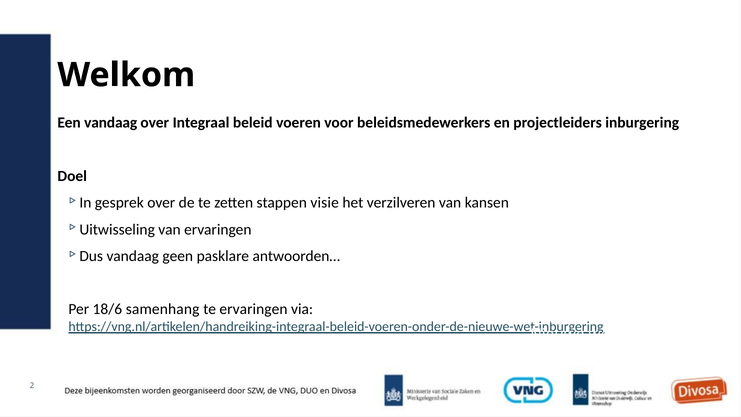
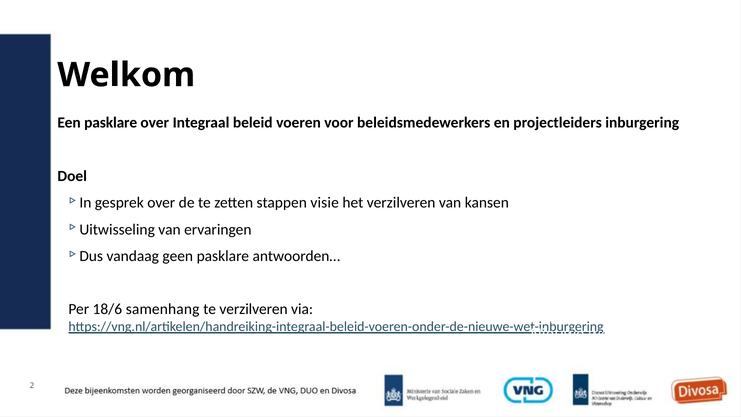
Een vandaag: vandaag -> pasklare (111, 123)
te ervaringen: ervaringen -> verzilveren (254, 309)
